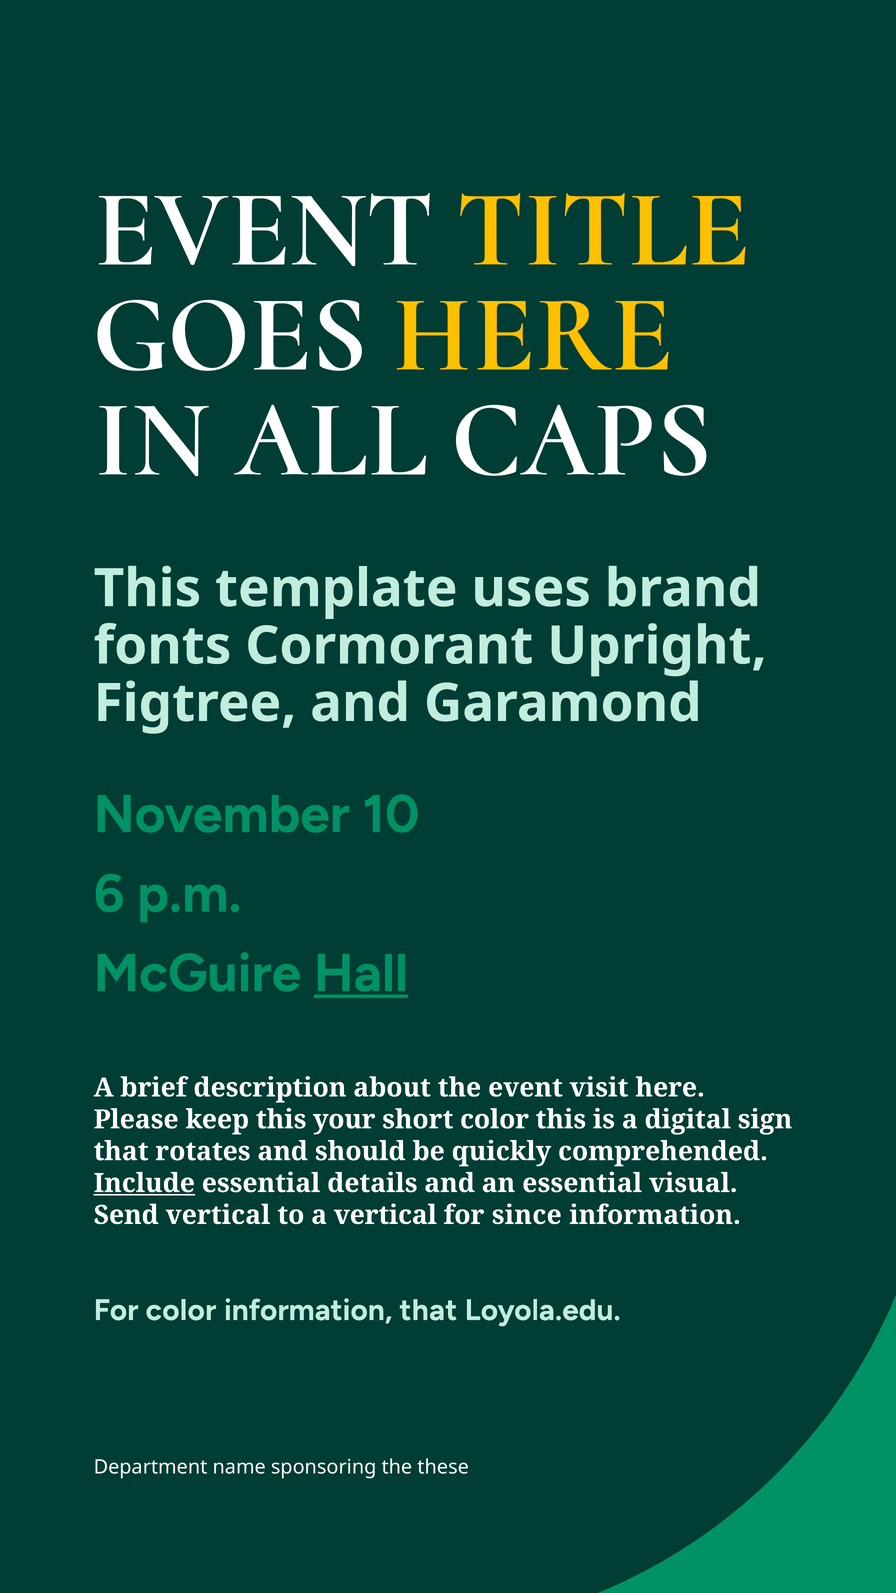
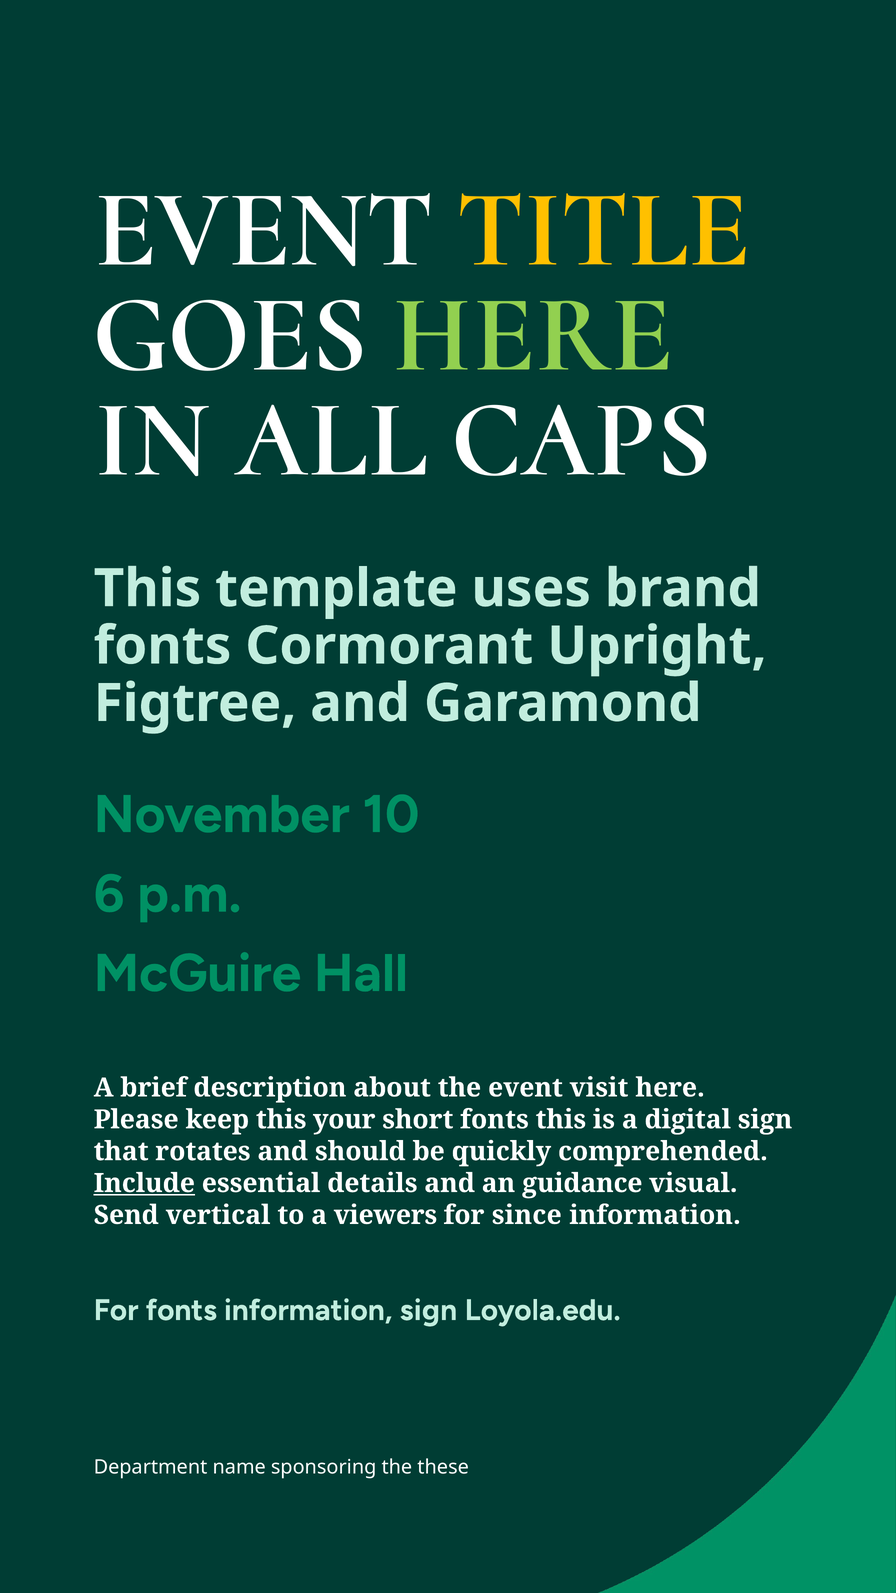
HERE colour: yellow -> light green (533, 334)
Hall underline: present -> none (361, 973)
short color: color -> fonts (494, 1119)
an essential: essential -> guidance (582, 1183)
a vertical: vertical -> viewers (385, 1215)
For color: color -> fonts (181, 1310)
information that: that -> sign (428, 1310)
